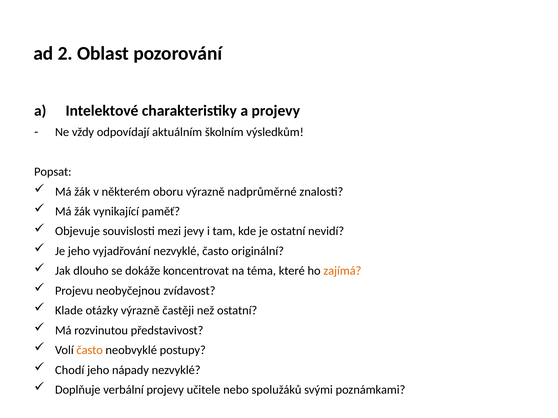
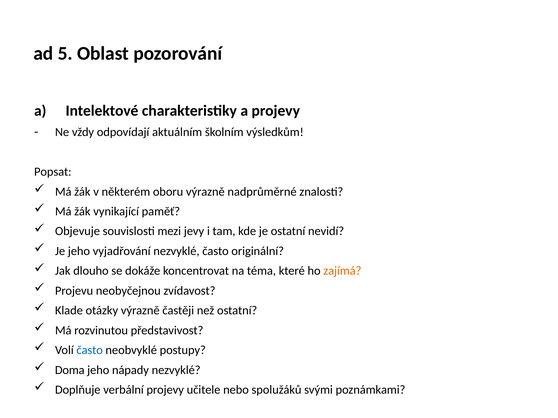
2: 2 -> 5 (65, 53)
často colour: orange -> blue (90, 351)
Chodí: Chodí -> Doma (70, 370)
